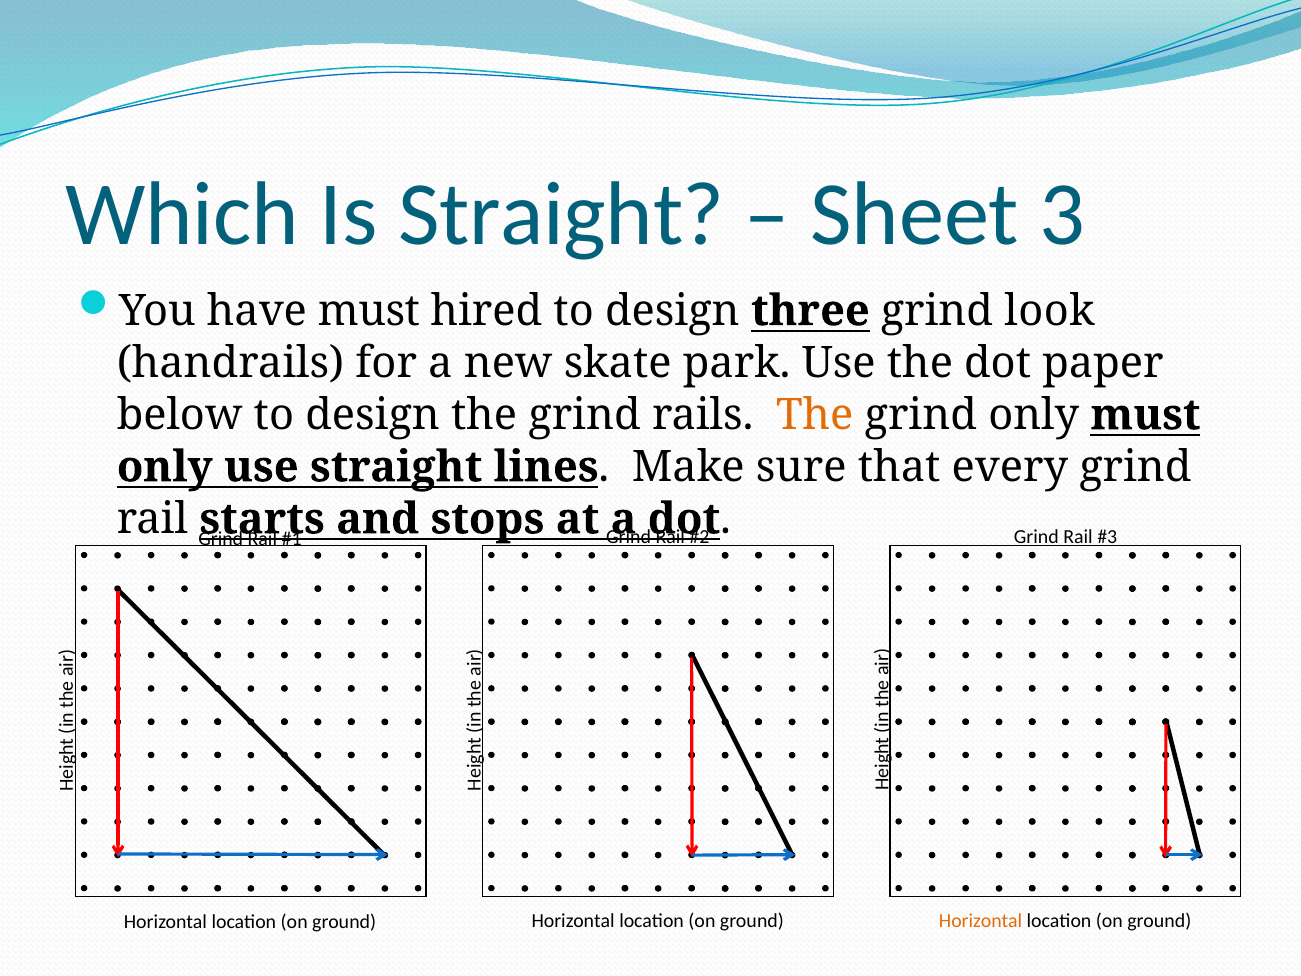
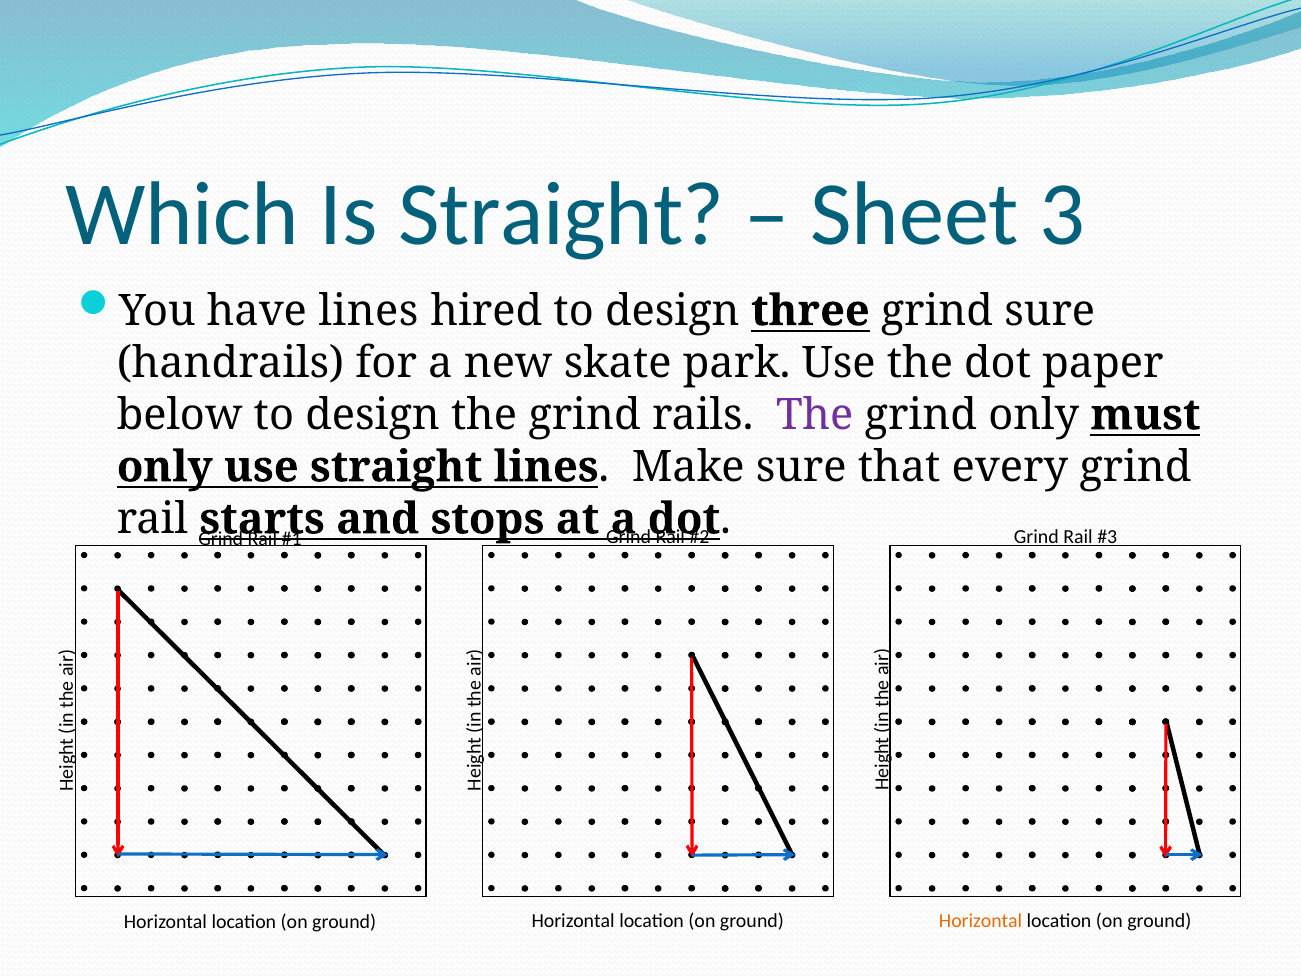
have must: must -> lines (369, 311)
grind look: look -> sure (1050, 311)
The colour: orange -> purple (815, 415)
